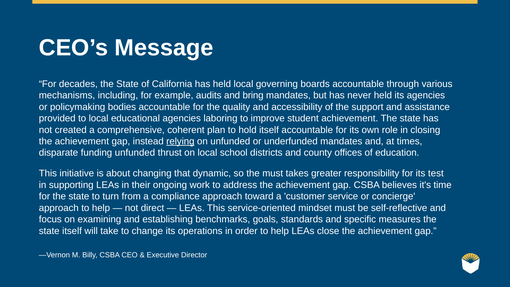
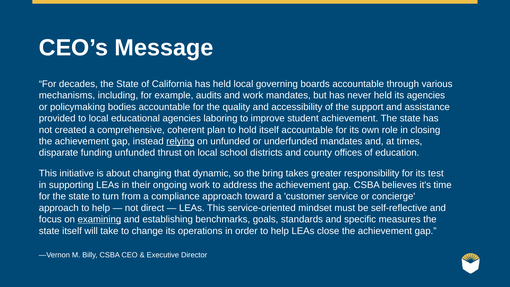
and bring: bring -> work (253, 95)
the must: must -> bring (273, 173)
examining underline: none -> present (99, 219)
